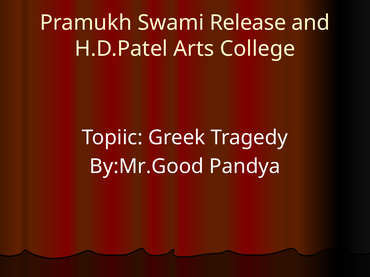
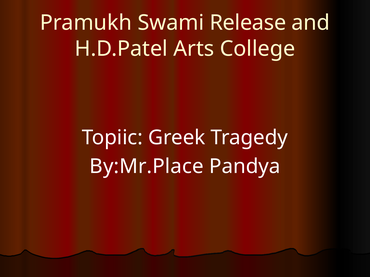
By:Mr.Good: By:Mr.Good -> By:Mr.Place (147, 167)
